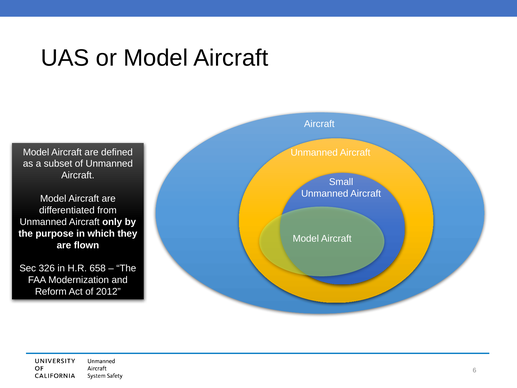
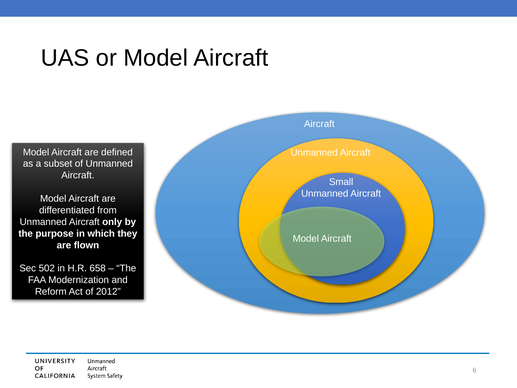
326: 326 -> 502 (47, 268)
